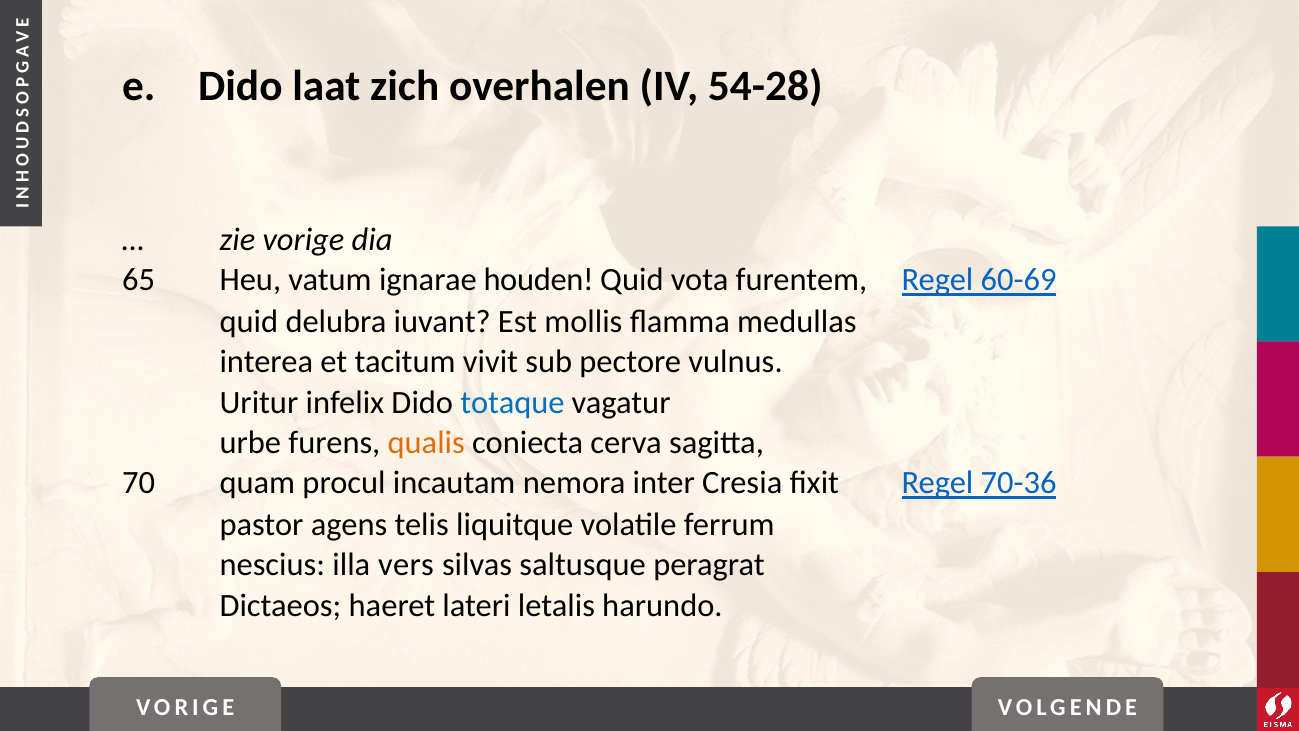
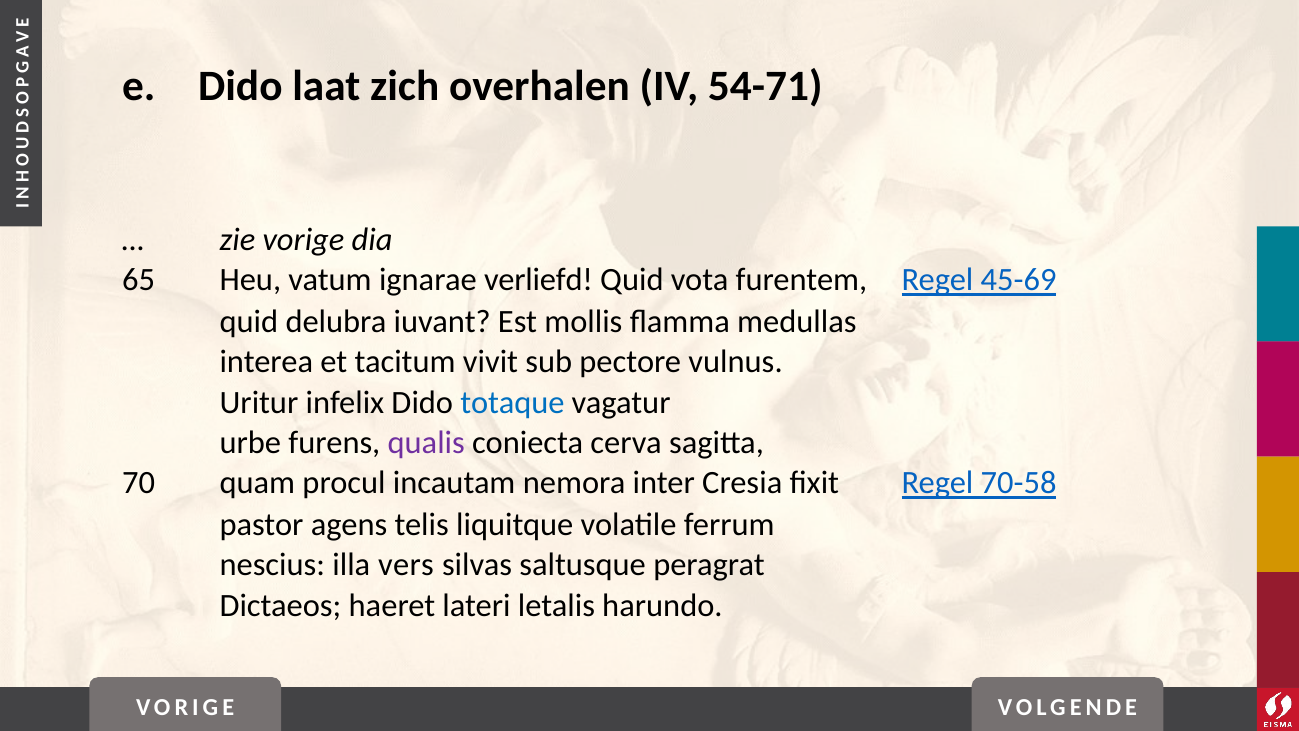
54-28: 54-28 -> 54-71 (765, 86)
houden: houden -> verliefd (539, 280)
60-69: 60-69 -> 45-69 (1019, 280)
qualis colour: orange -> purple (426, 443)
70-36: 70-36 -> 70-58 (1019, 483)
